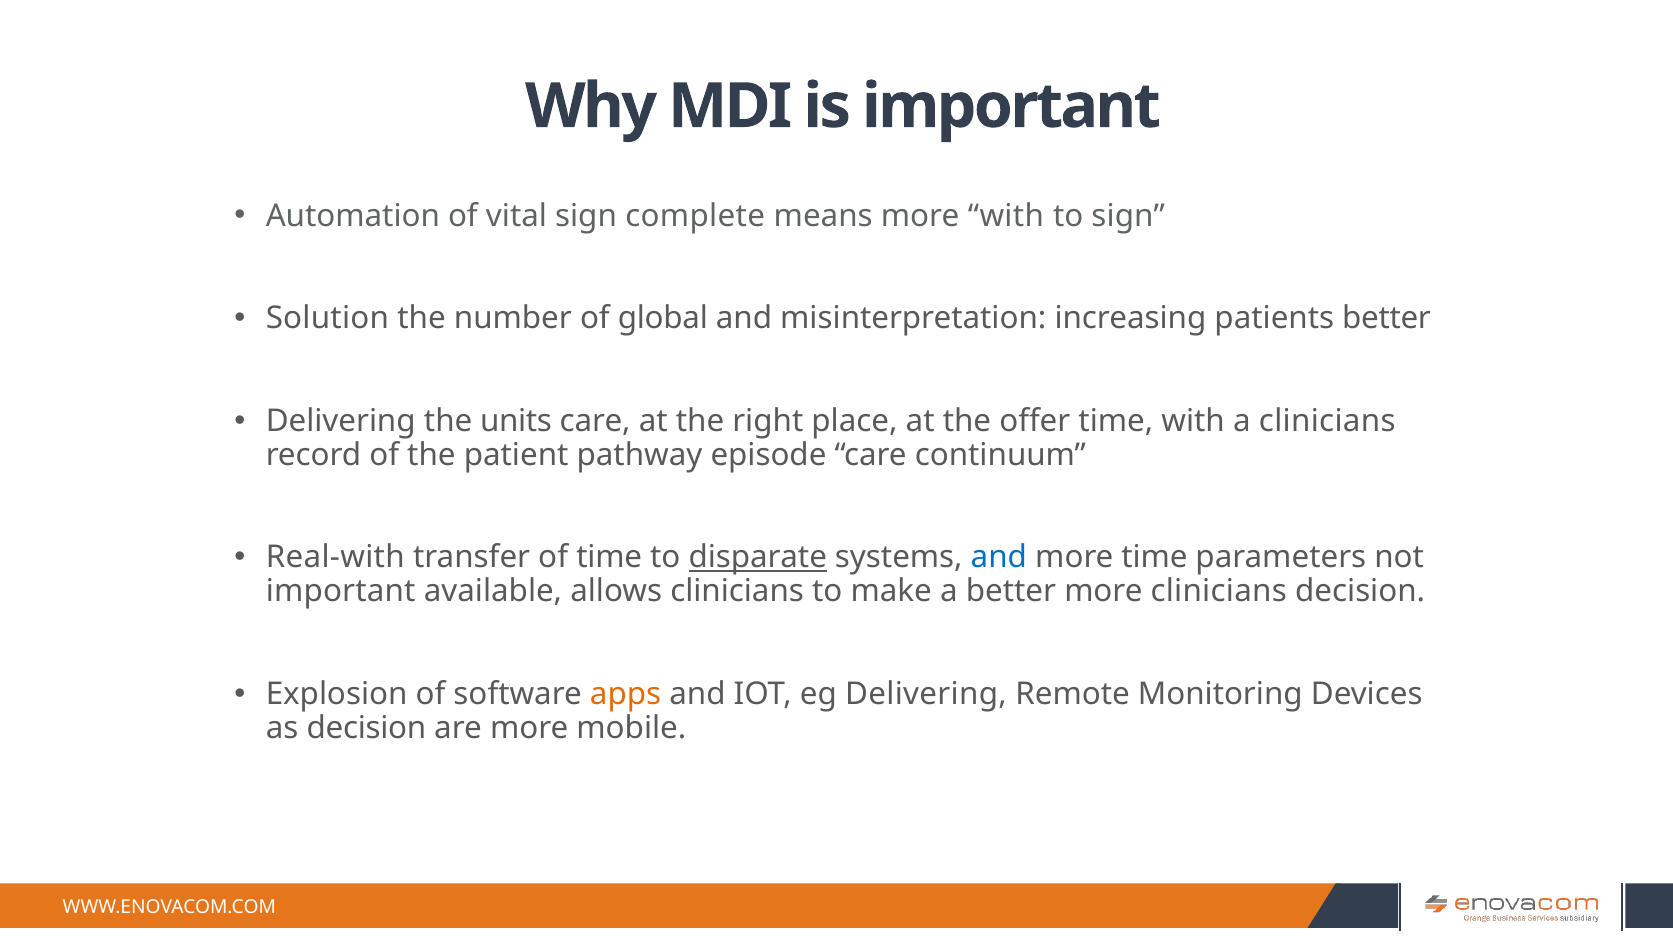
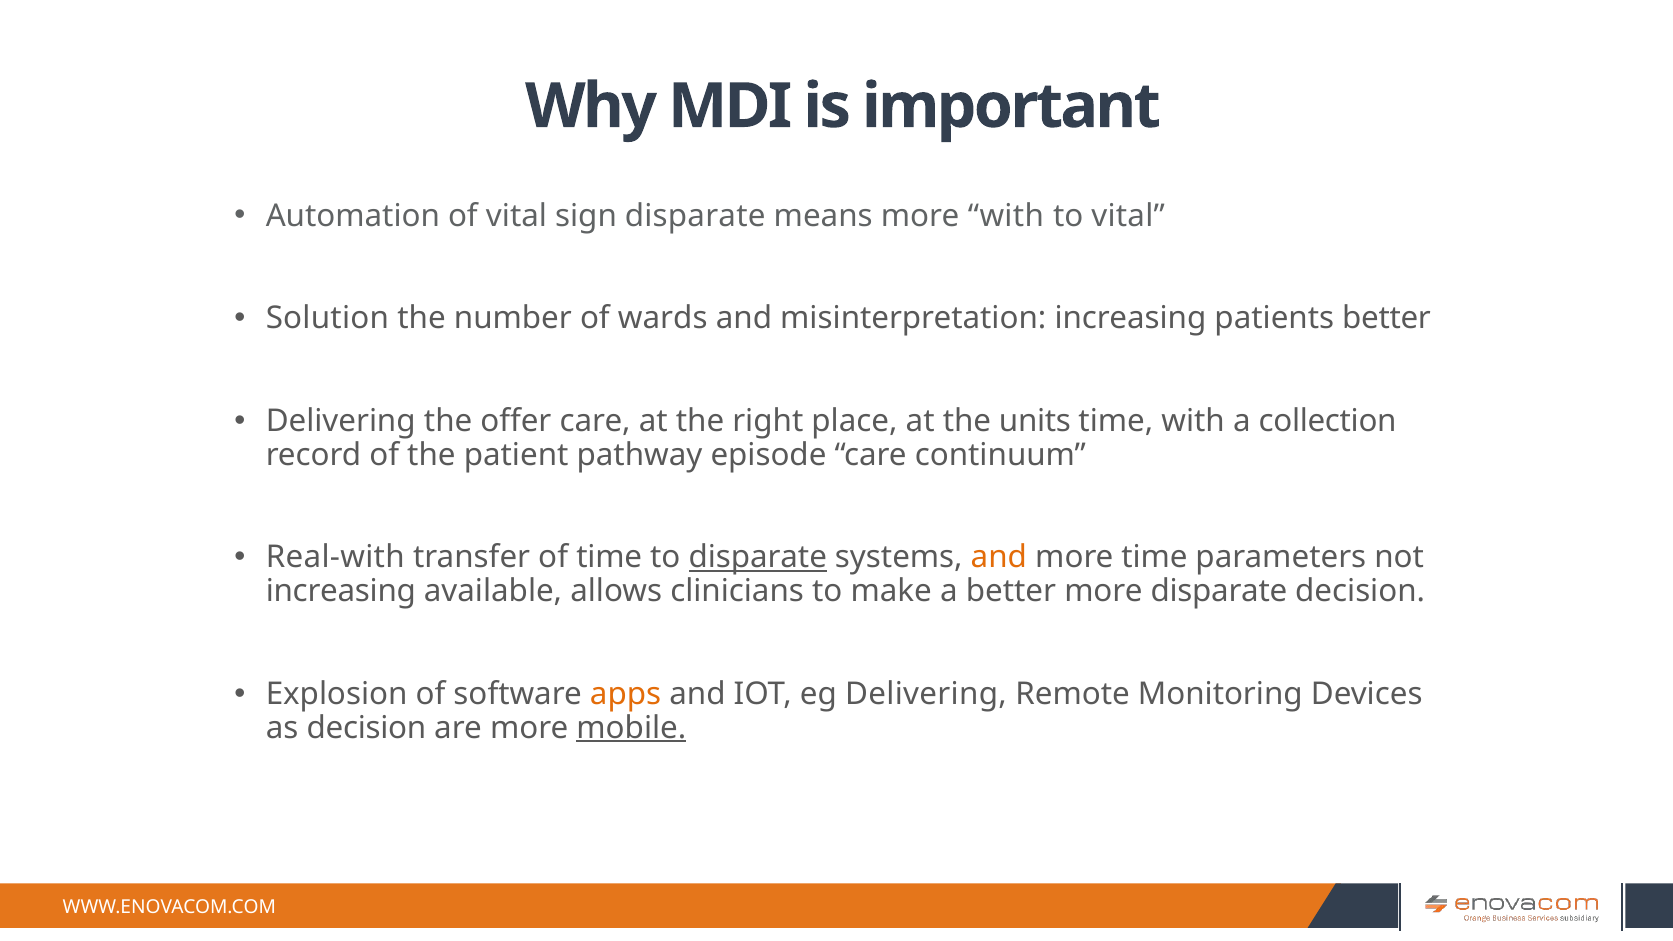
sign complete: complete -> disparate (695, 216)
to sign: sign -> vital (1128, 216)
global: global -> wards (663, 318)
units: units -> offer (516, 421)
offer: offer -> units (1035, 421)
a clinicians: clinicians -> collection (1328, 421)
and colour: blue -> orange (999, 557)
important: important -> increasing (341, 591)
more clinicians: clinicians -> disparate (1219, 591)
mobile underline: none -> present (631, 728)
